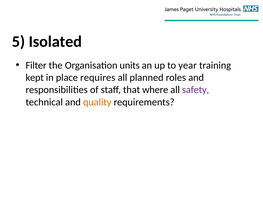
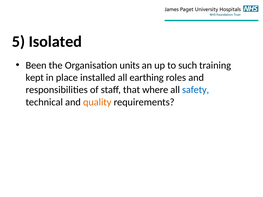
Filter: Filter -> Been (36, 65)
year: year -> such (188, 65)
requires: requires -> installed (98, 78)
planned: planned -> earthing (147, 78)
safety colour: purple -> blue (196, 90)
